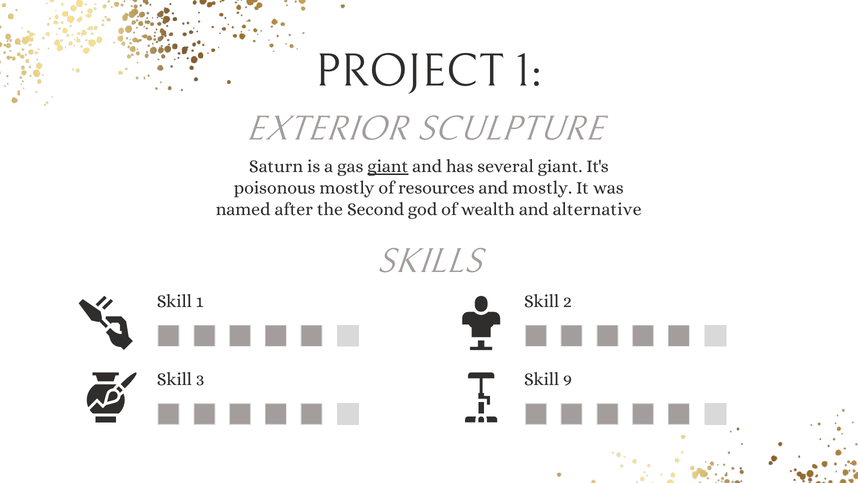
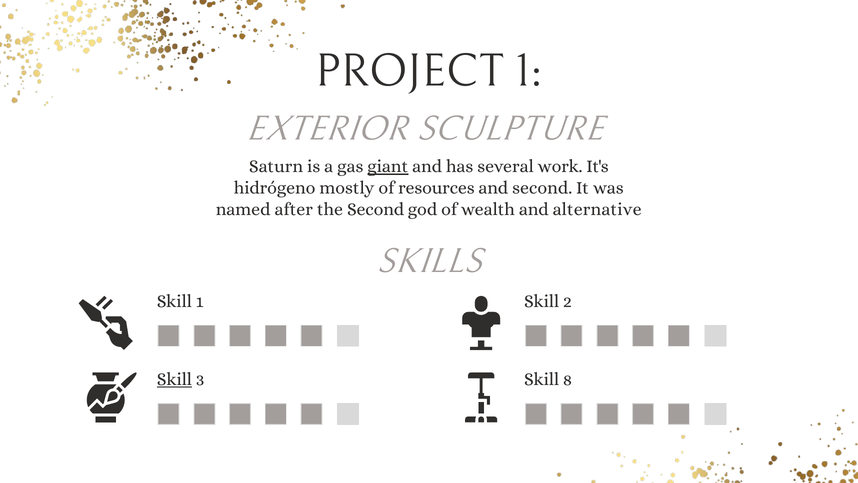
several giant: giant -> work (560, 166)
poisonous: poisonous -> hidrógeno (275, 188)
and mostly: mostly -> second (542, 188)
Skill underline: none -> present (174, 379)
9: 9 -> 8 (568, 379)
